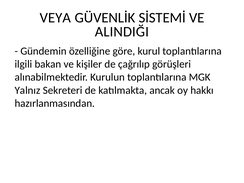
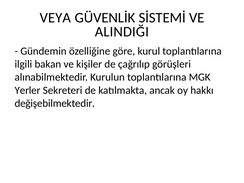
Yalnız: Yalnız -> Yerler (28, 90)
hazırlanmasından: hazırlanmasından -> değişebilmektedir (55, 103)
